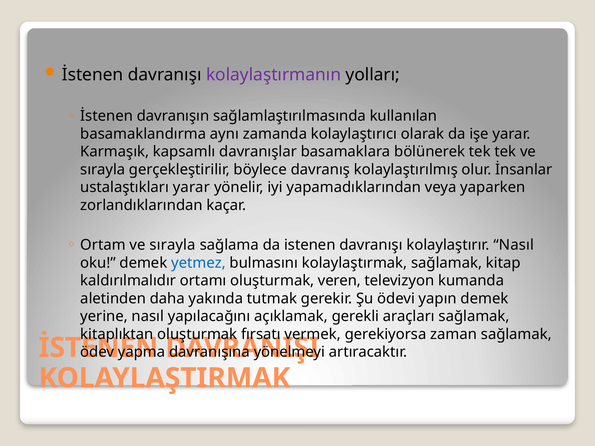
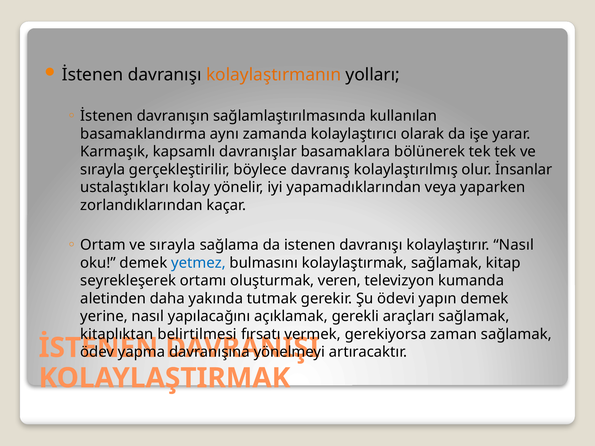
kolaylaştırmanın colour: purple -> orange (274, 75)
ustalaştıkları yarar: yarar -> kolay (191, 188)
kaldırılmalıdır: kaldırılmalıdır -> seyrekleşerek (128, 281)
kitaplıktan oluşturmak: oluşturmak -> belirtilmesi (197, 334)
